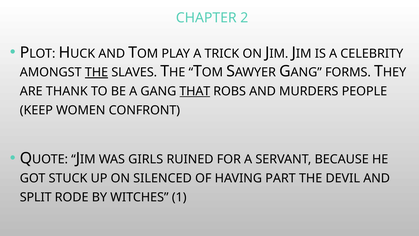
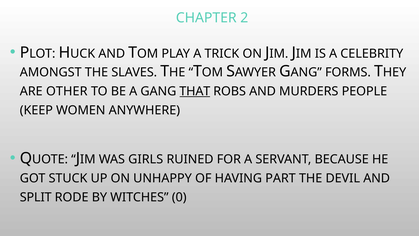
THE underline: present -> none (96, 72)
THANK: THANK -> OTHER (67, 91)
CONFRONT: CONFRONT -> ANYWHERE (144, 110)
SILENCED: SILENCED -> UNHAPPY (163, 178)
1: 1 -> 0 (179, 197)
